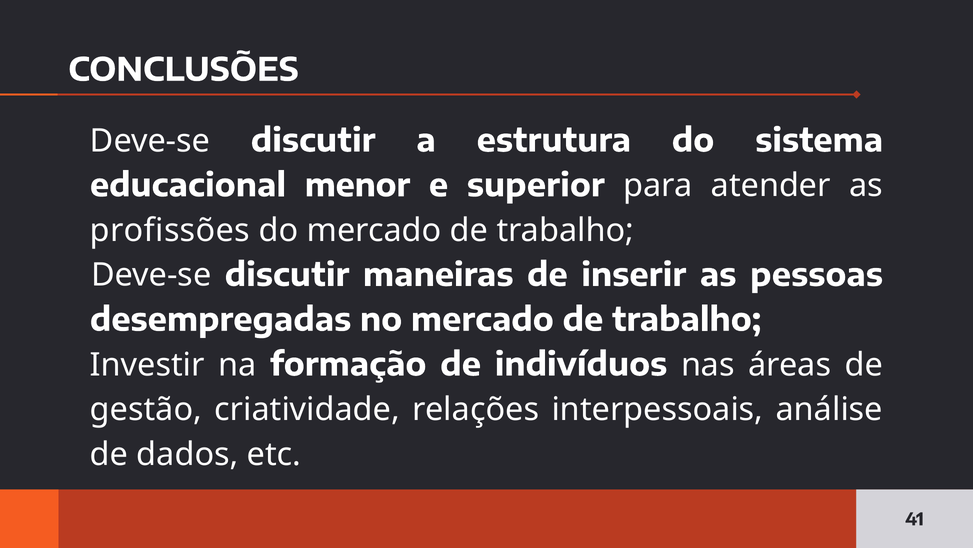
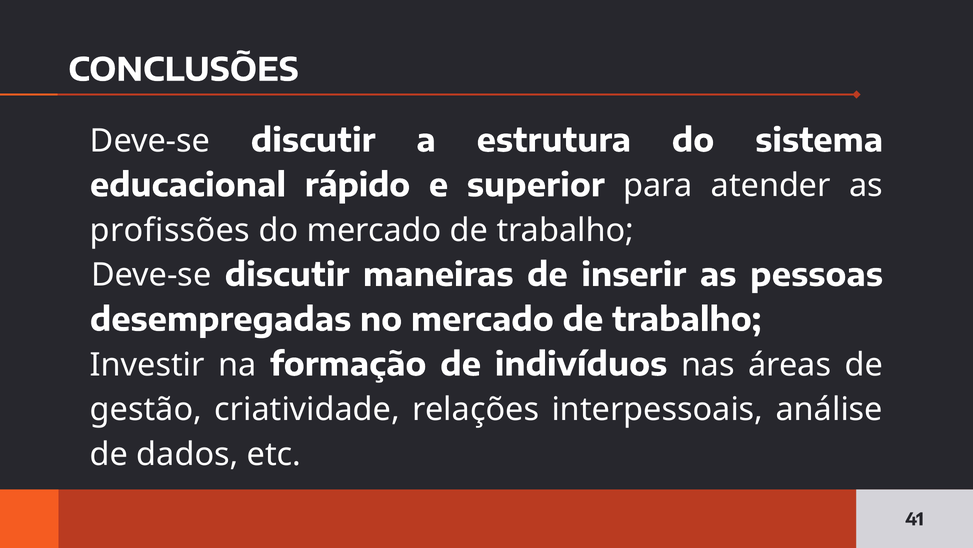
menor: menor -> rápido (357, 185)
